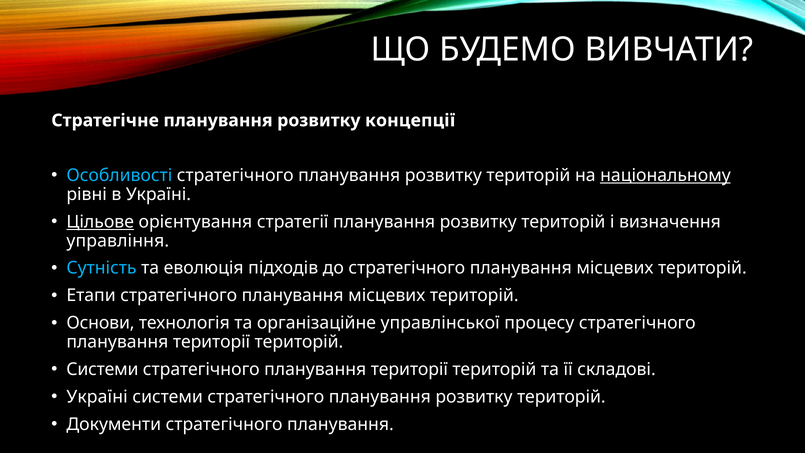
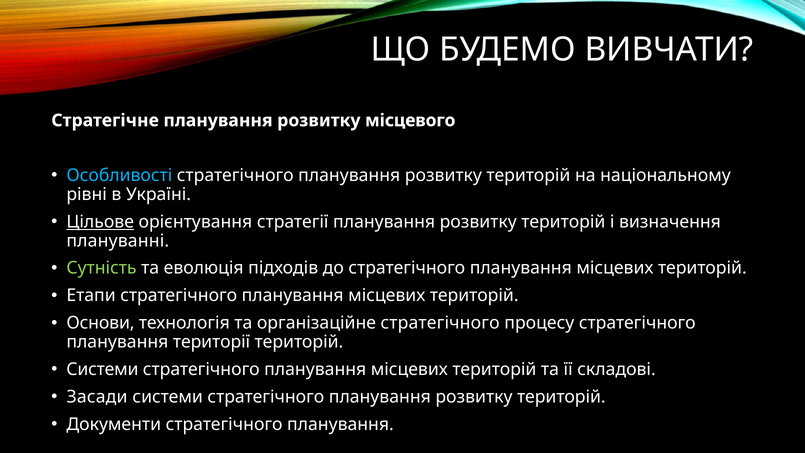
концепції: концепції -> місцевого (410, 120)
національному underline: present -> none (665, 175)
управління: управління -> плануванні (118, 241)
Сутність colour: light blue -> light green (101, 268)
організаційне управлінської: управлінської -> стратегічного (440, 323)
території: території -> місцевих (409, 369)
Україні: Україні -> Засади (97, 397)
